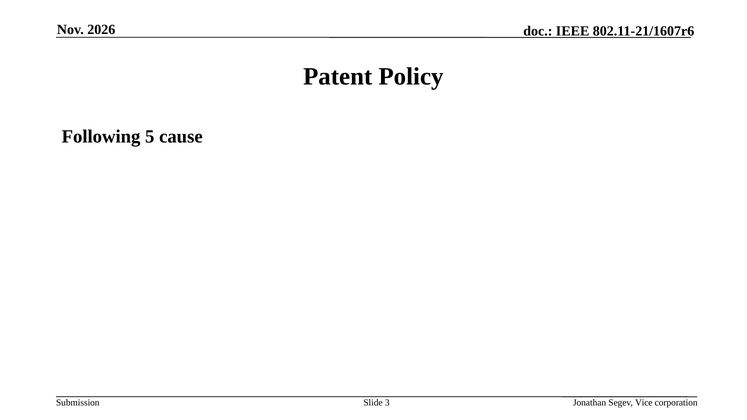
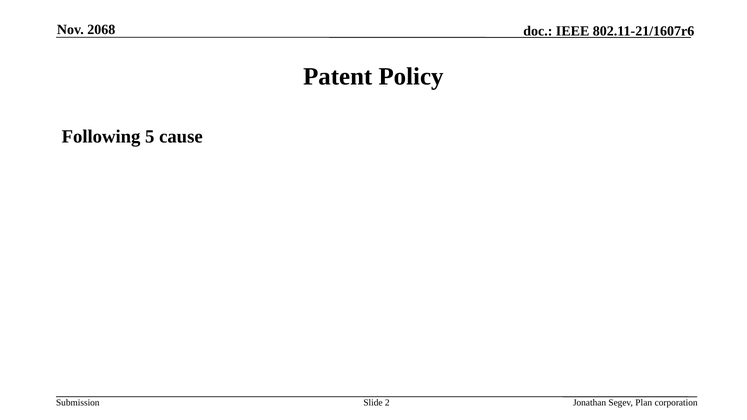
2026: 2026 -> 2068 (101, 30)
3: 3 -> 2 (387, 403)
Vice: Vice -> Plan (644, 403)
